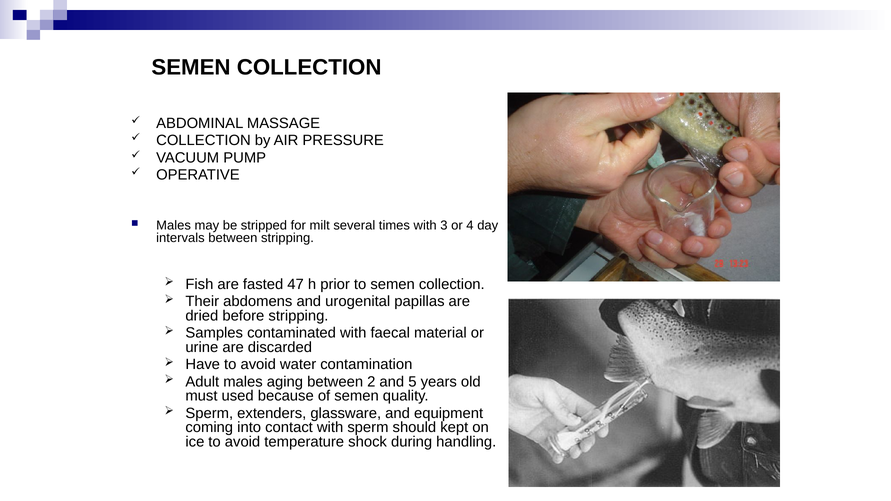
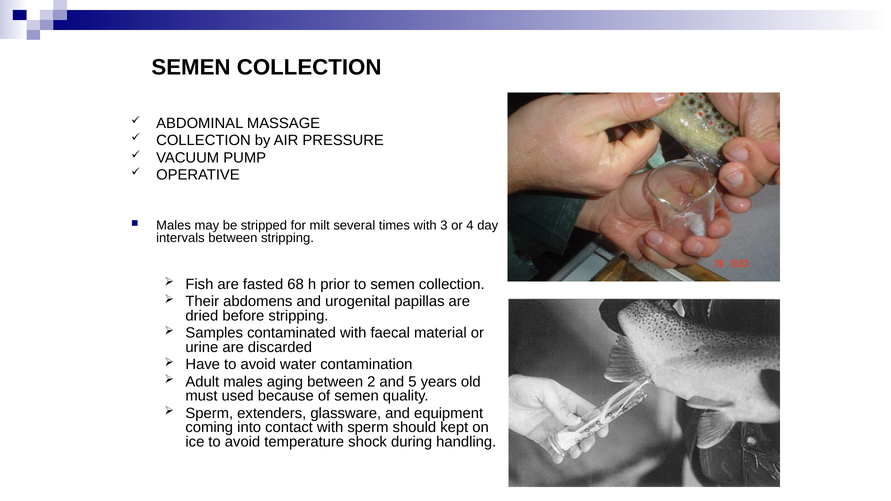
47: 47 -> 68 (296, 284)
